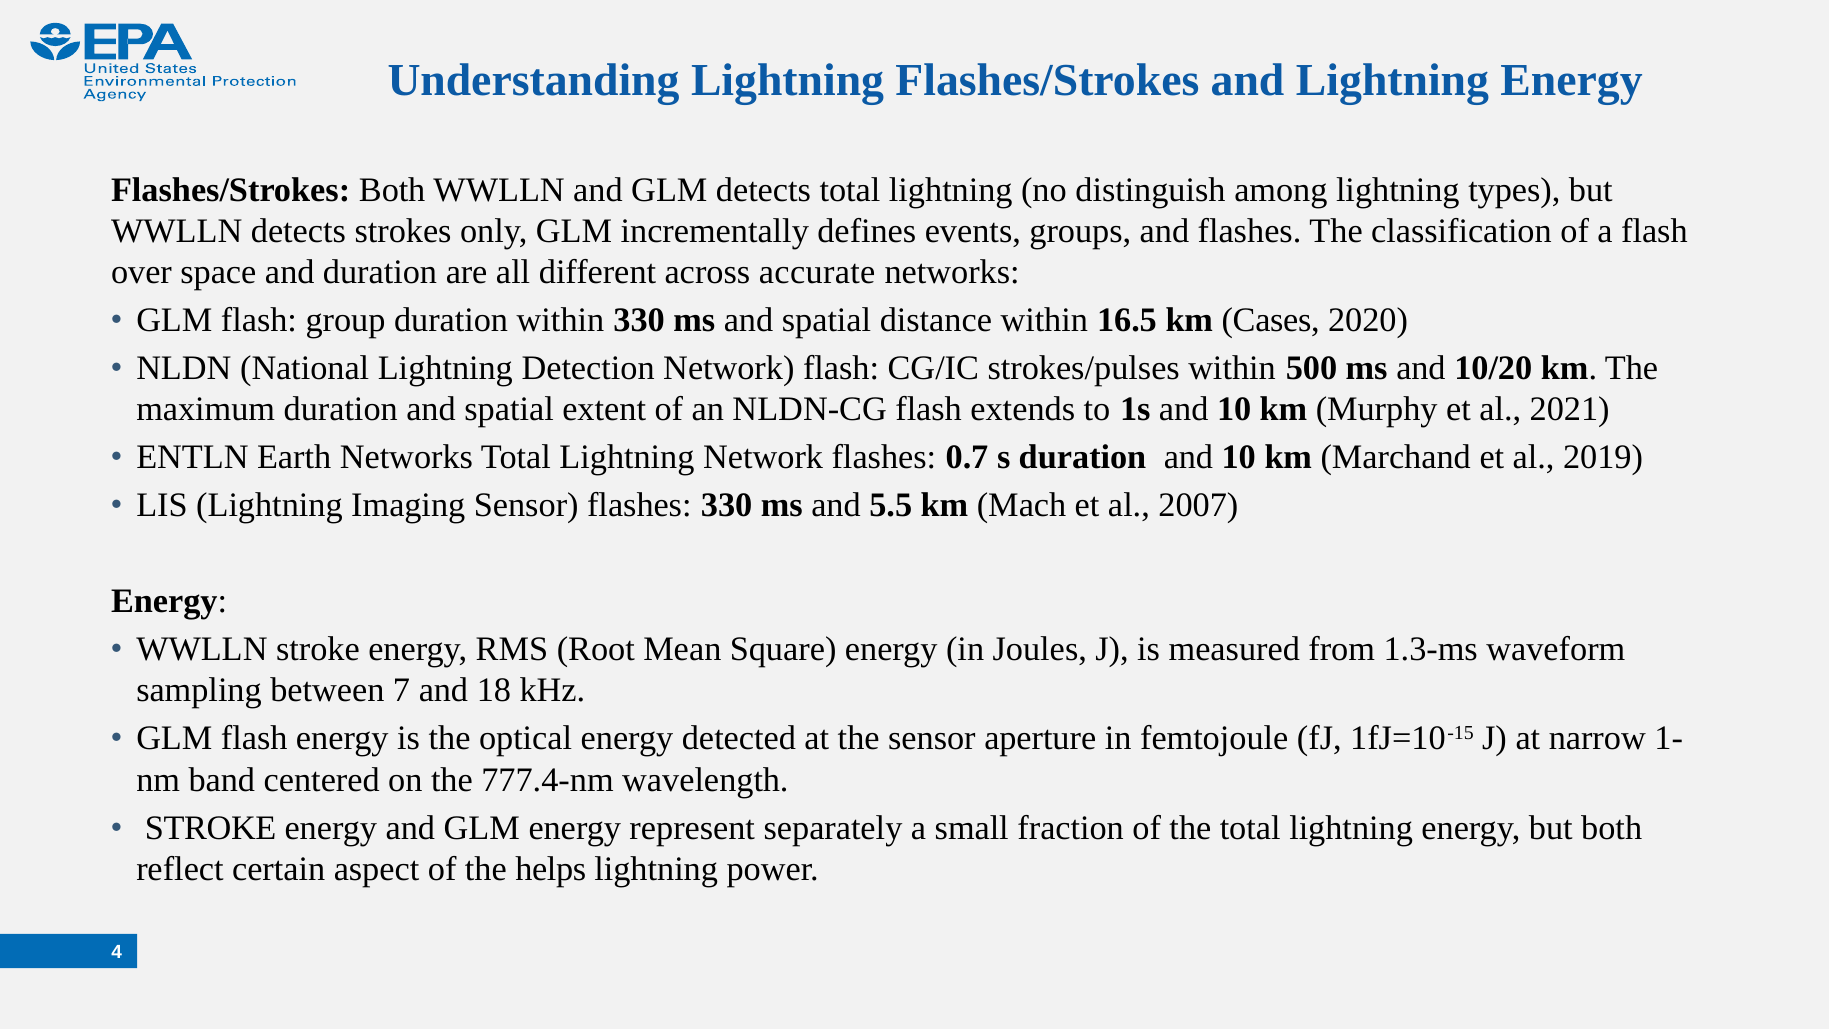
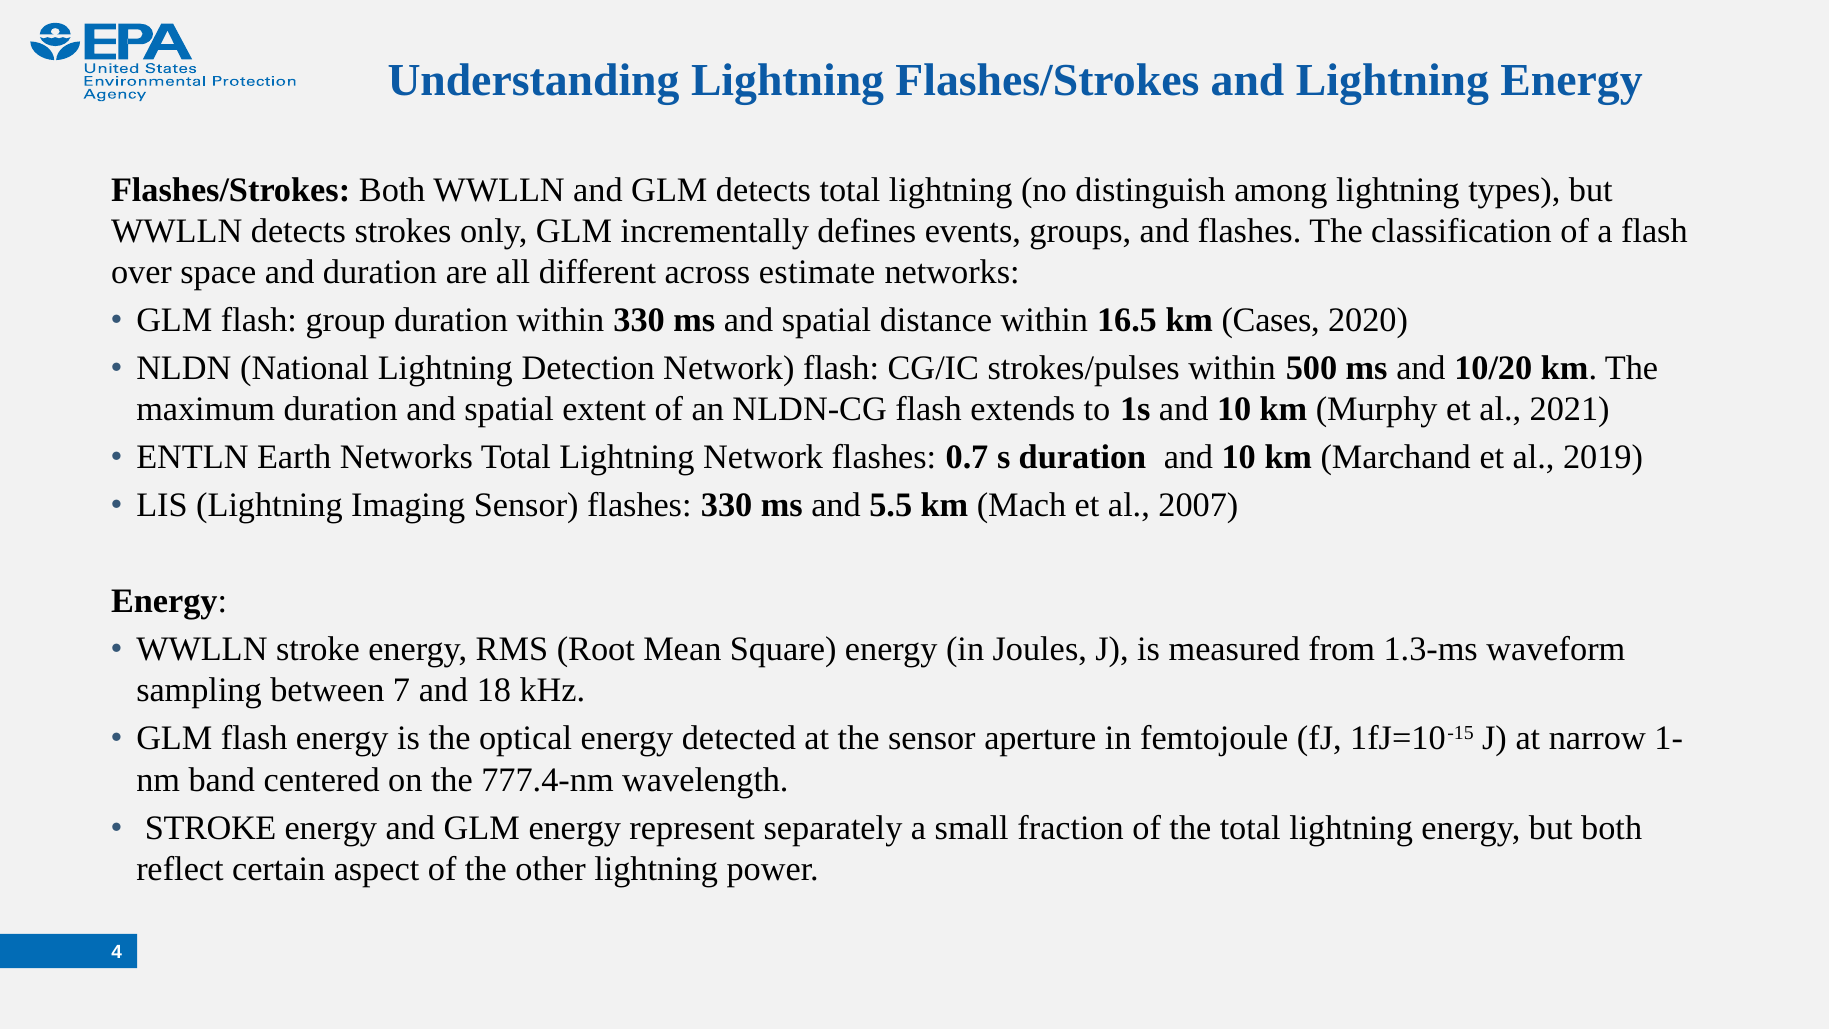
accurate: accurate -> estimate (817, 272)
helps: helps -> other (551, 869)
